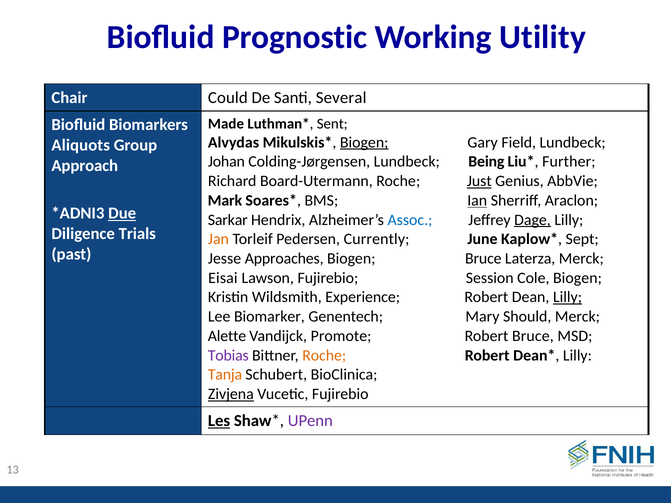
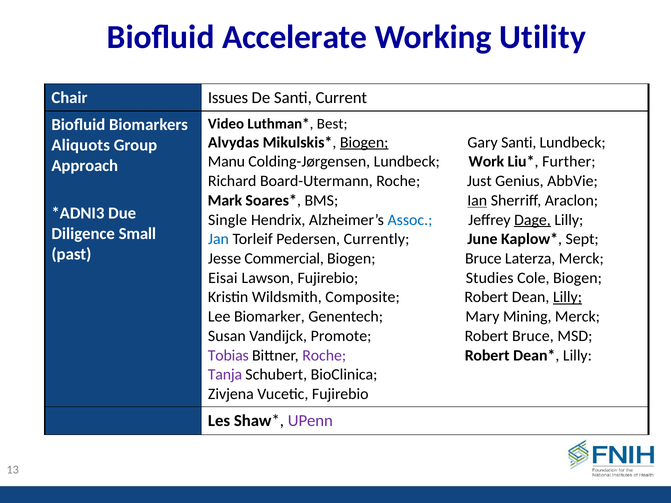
Prognostic: Prognostic -> Accelerate (295, 37)
Could: Could -> Issues (228, 98)
Several: Several -> Current (341, 98)
Made: Made -> Video (226, 124)
Sent: Sent -> Best (332, 124)
Gary Field: Field -> Santi (519, 142)
Johan: Johan -> Manu (226, 162)
Being: Being -> Work (486, 162)
Just underline: present -> none (479, 181)
Due underline: present -> none (122, 213)
Sarkar: Sarkar -> Single (228, 220)
Trials: Trials -> Small (137, 234)
Jan colour: orange -> blue (218, 239)
Approaches: Approaches -> Commercial (284, 259)
Session: Session -> Studies (490, 278)
Experience: Experience -> Composite (363, 297)
Should: Should -> Mining (527, 317)
Alette: Alette -> Susan (227, 336)
Roche colour: orange -> purple (324, 355)
Tanja colour: orange -> purple (225, 375)
Zivjena underline: present -> none (231, 394)
Les underline: present -> none (219, 421)
